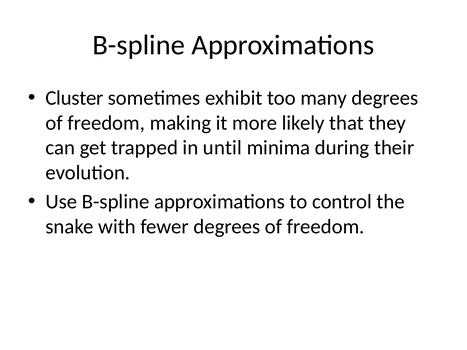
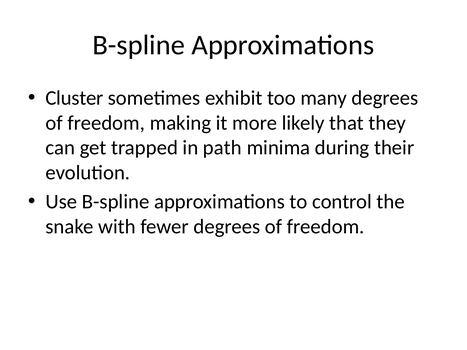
until: until -> path (222, 148)
